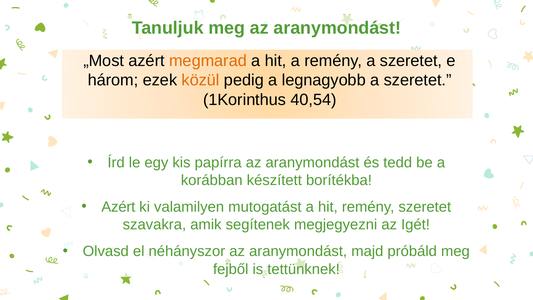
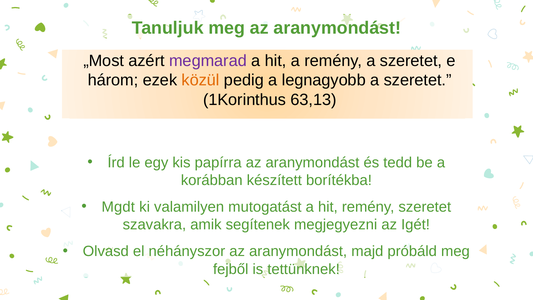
megmarad colour: orange -> purple (208, 61)
40,54: 40,54 -> 63,13 (314, 100)
Azért: Azért -> Mgdt (118, 207)
